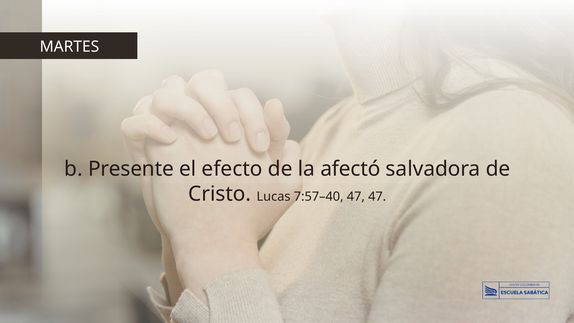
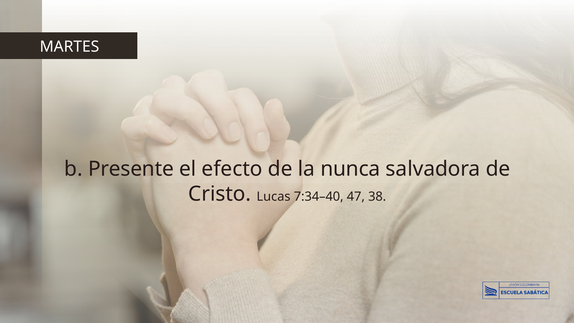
afectó: afectó -> nunca (350, 169)
7:57–40: 7:57–40 -> 7:34–40 (319, 197)
47 47: 47 -> 38 (377, 197)
